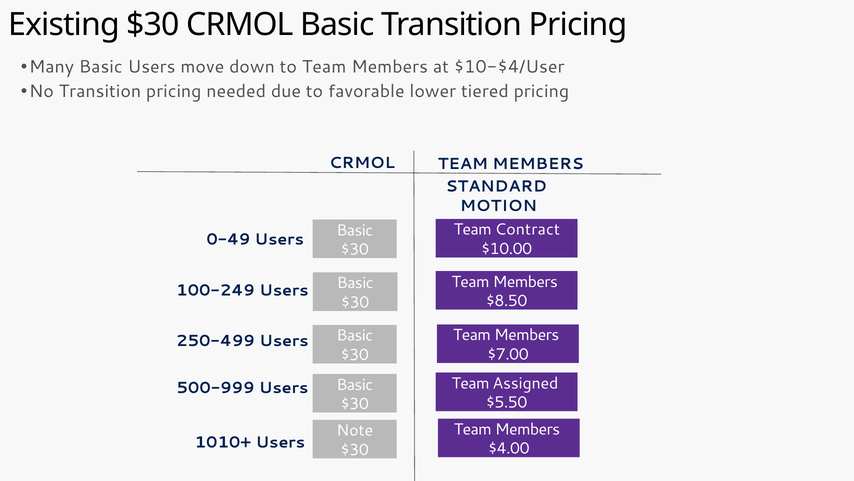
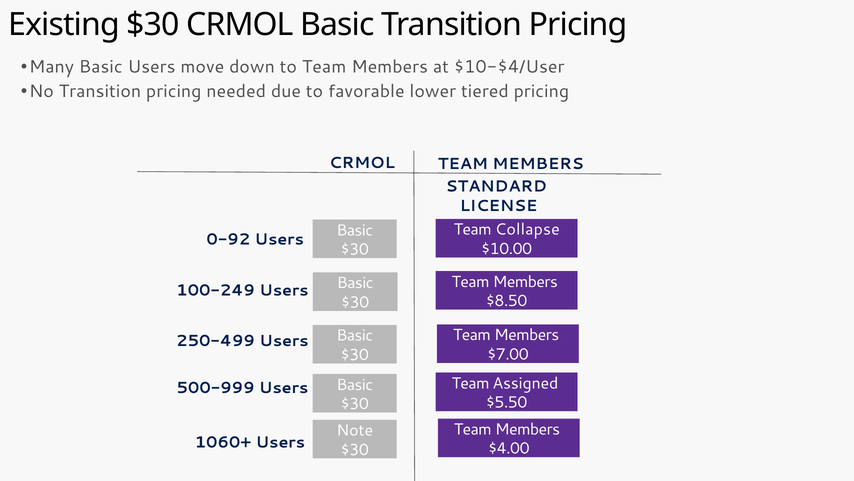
MOTION: MOTION -> LICENSE (499, 206)
Contract: Contract -> Collapse (527, 229)
0-49: 0-49 -> 0-92 (228, 239)
1010+: 1010+ -> 1060+ (223, 442)
